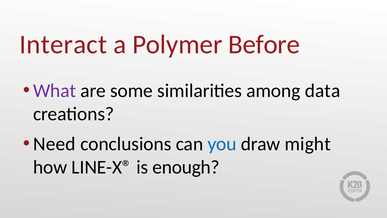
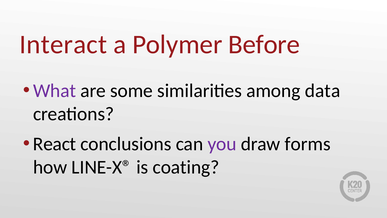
Need: Need -> React (55, 144)
you colour: blue -> purple (222, 144)
might: might -> forms (308, 144)
enough: enough -> coating (186, 167)
